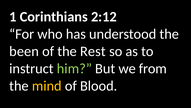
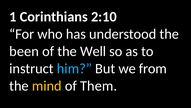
2:12: 2:12 -> 2:10 (104, 17)
Rest: Rest -> Well (93, 51)
him colour: light green -> light blue (74, 68)
Blood: Blood -> Them (99, 85)
